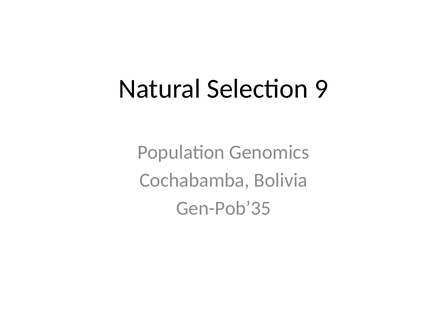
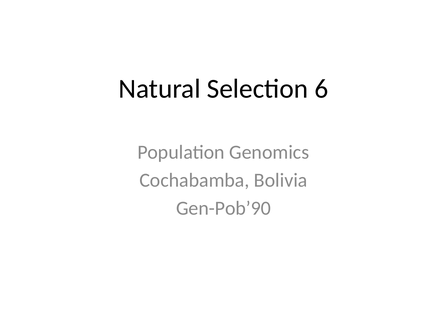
9: 9 -> 6 (321, 88)
Gen-Pob’35: Gen-Pob’35 -> Gen-Pob’90 (223, 208)
